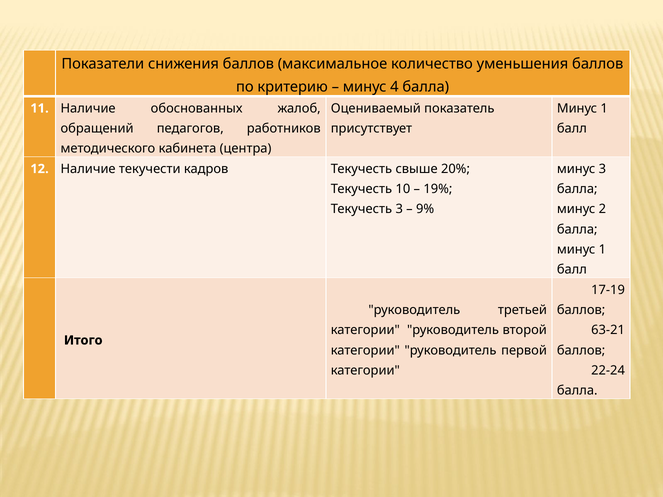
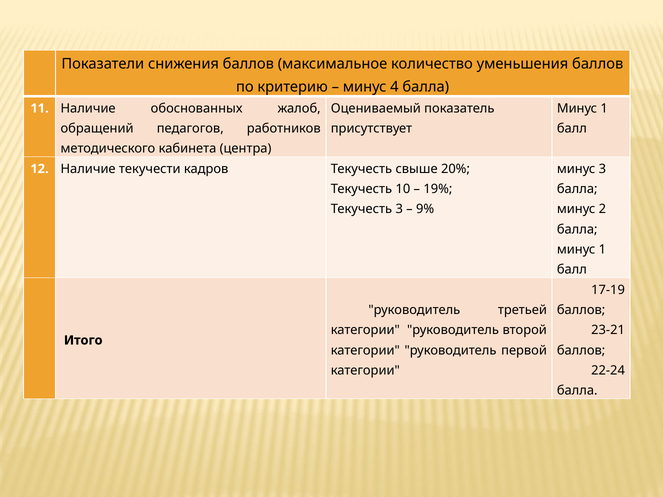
63-21: 63-21 -> 23-21 (608, 330)
